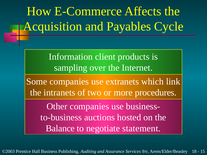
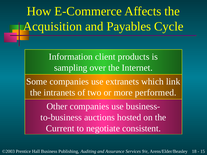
procedures: procedures -> performed (156, 93)
Balance: Balance -> Current (60, 129)
statement: statement -> consistent (142, 129)
